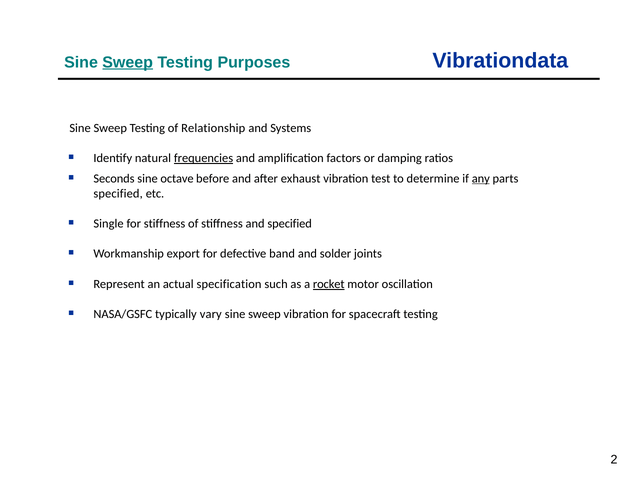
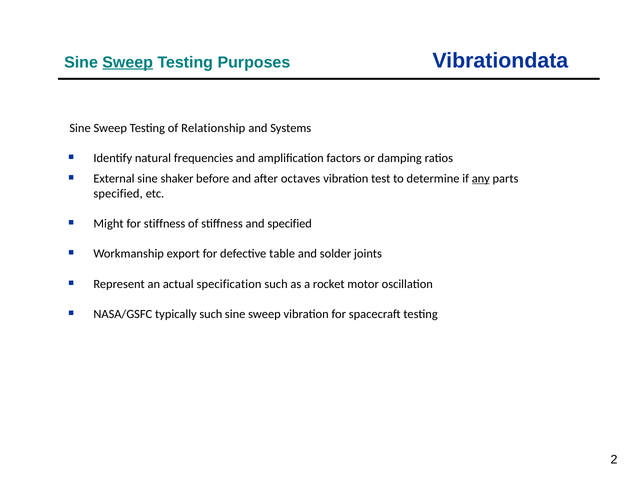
frequencies underline: present -> none (204, 158)
Seconds: Seconds -> External (114, 178)
octave: octave -> shaker (177, 178)
exhaust: exhaust -> octaves (301, 178)
Single: Single -> Might (109, 224)
band: band -> table (282, 254)
rocket underline: present -> none (329, 284)
typically vary: vary -> such (211, 314)
